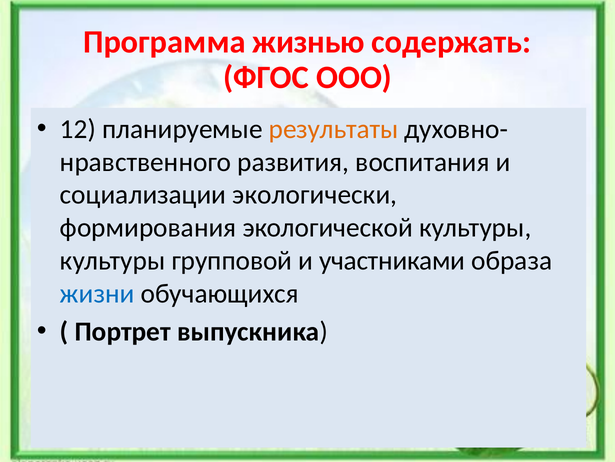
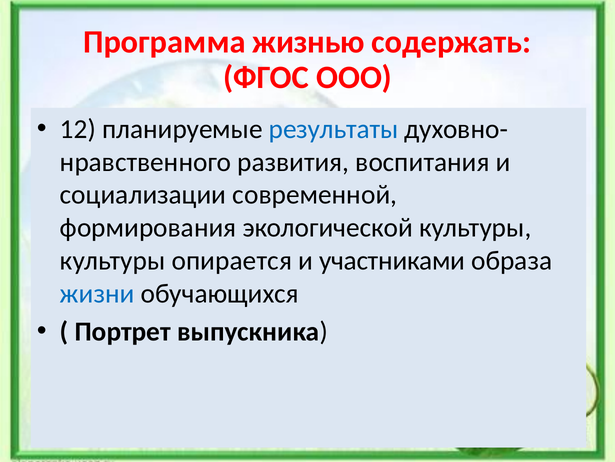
результаты colour: orange -> blue (334, 129)
экологически: экологически -> современной (315, 195)
групповой: групповой -> опирается (232, 260)
